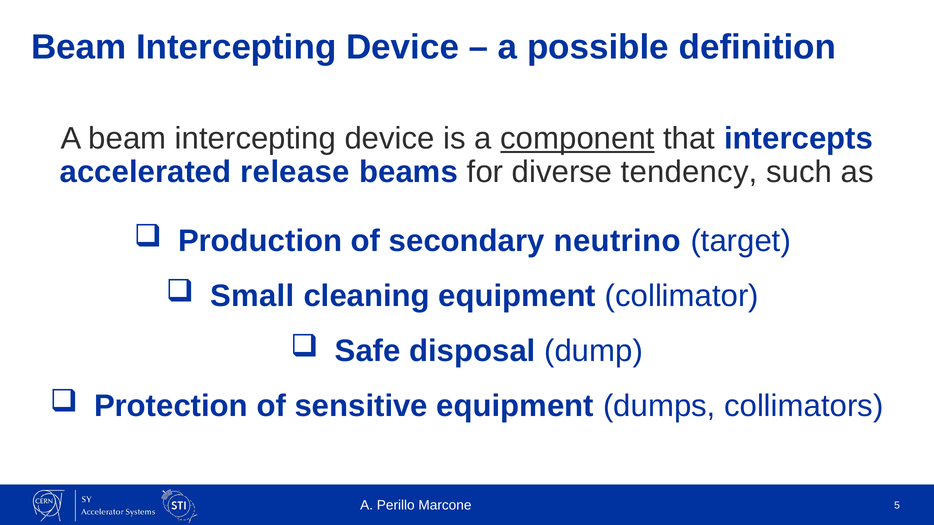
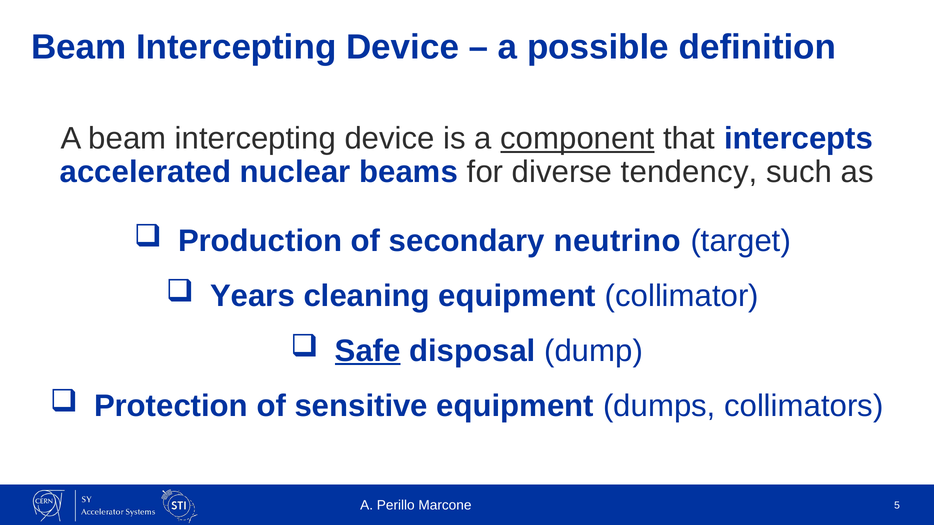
release: release -> nuclear (295, 172)
Small: Small -> Years (252, 296)
Safe underline: none -> present (368, 351)
